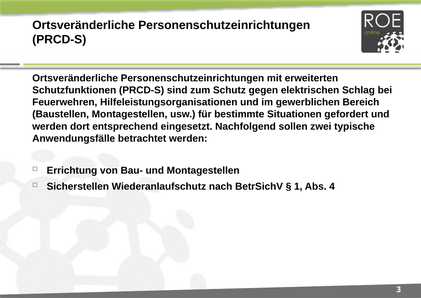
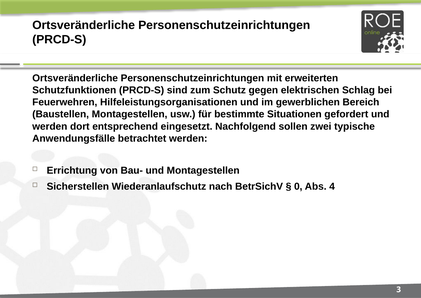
1: 1 -> 0 (298, 186)
